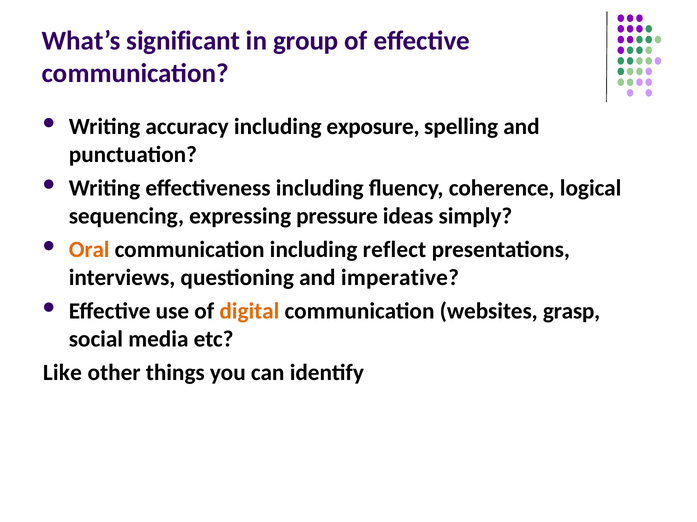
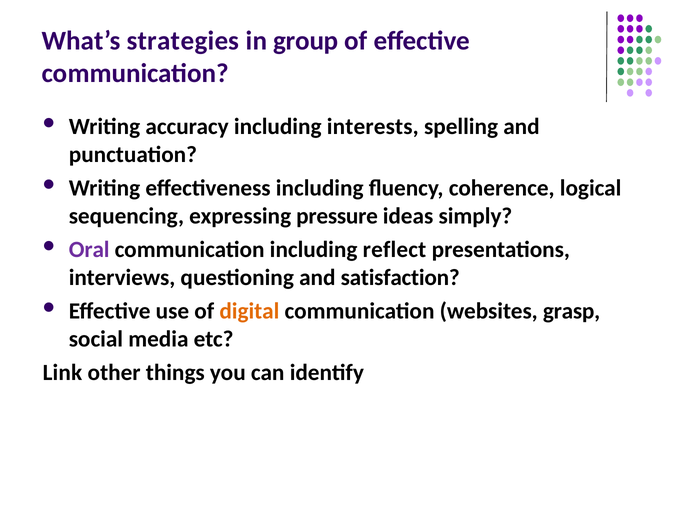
significant: significant -> strategies (183, 41)
exposure: exposure -> interests (373, 127)
Oral colour: orange -> purple (89, 250)
imperative: imperative -> satisfaction (400, 278)
Like: Like -> Link (62, 373)
